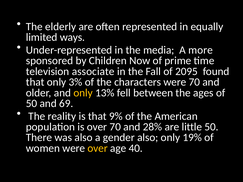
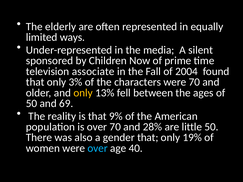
more: more -> silent (201, 50)
2095: 2095 -> 2004 (186, 71)
gender also: also -> that (148, 138)
over colour: yellow -> light blue (98, 148)
